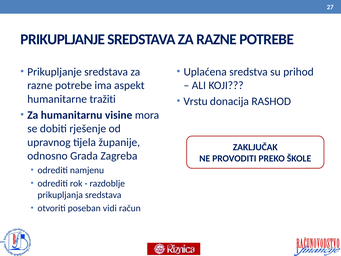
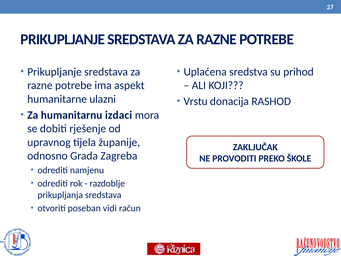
tražiti: tražiti -> ulazni (103, 99)
visine: visine -> izdaci (119, 115)
